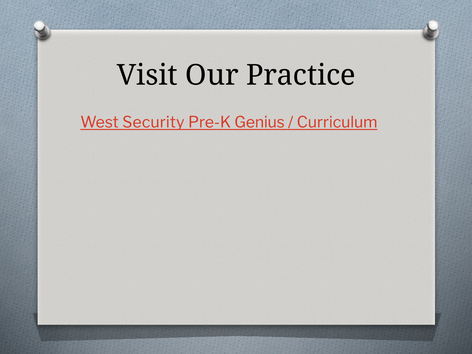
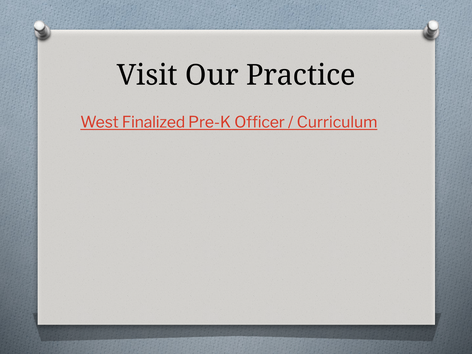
Security: Security -> Finalized (153, 122)
Genius: Genius -> Officer (260, 122)
